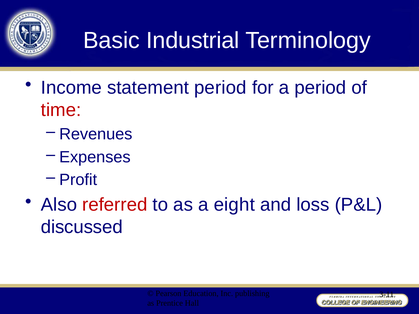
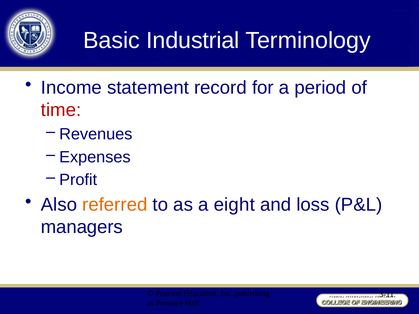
statement period: period -> record (220, 88)
referred colour: red -> orange (115, 205)
discussed: discussed -> managers (82, 227)
